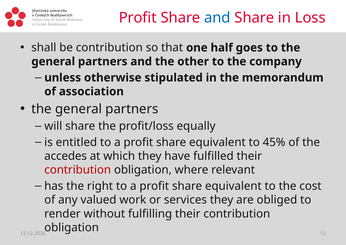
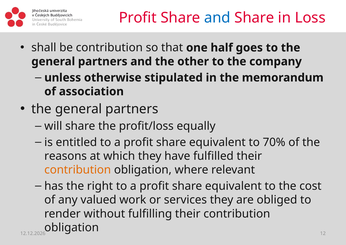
45%: 45% -> 70% (274, 142)
accedes: accedes -> reasons (66, 156)
contribution colour: red -> orange (78, 170)
